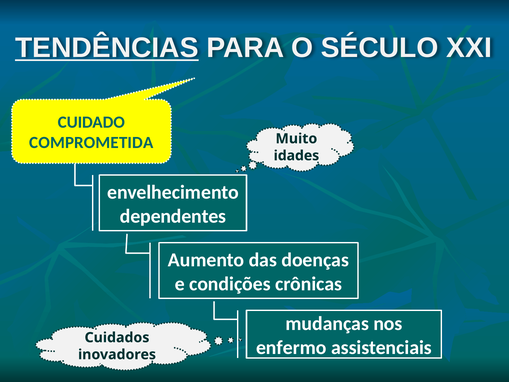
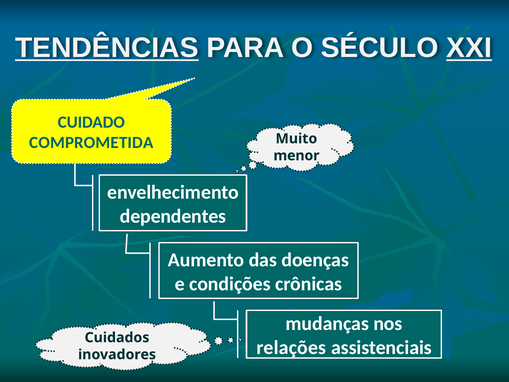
XXI underline: none -> present (469, 48)
idades: idades -> menor (296, 156)
enfermo: enfermo -> relações (291, 347)
